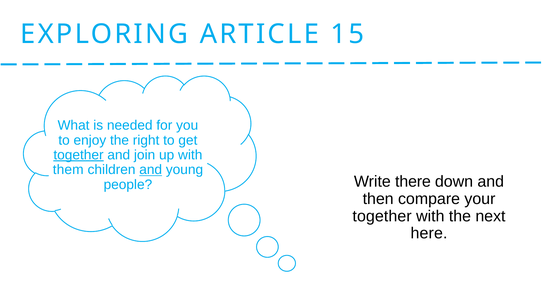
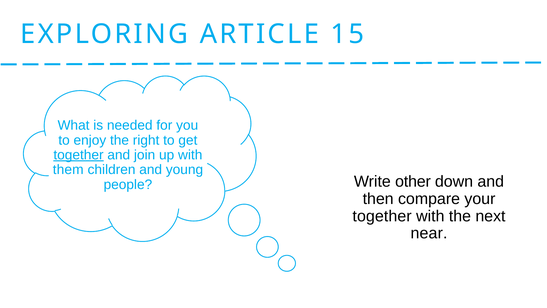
and underline: present -> none (151, 170)
there: there -> other (413, 181)
here: here -> near (429, 233)
